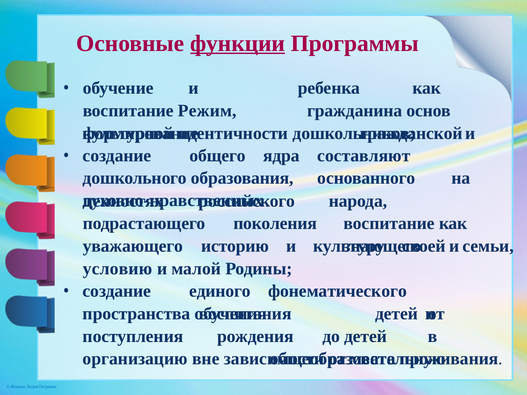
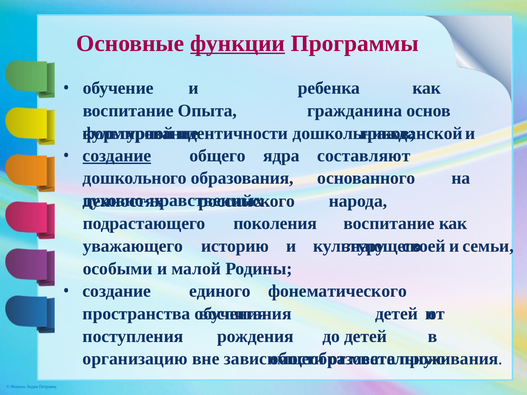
Режим: Режим -> Опыта (207, 111)
создание underline: none -> present (117, 156)
условию: условию -> особыми (118, 269)
